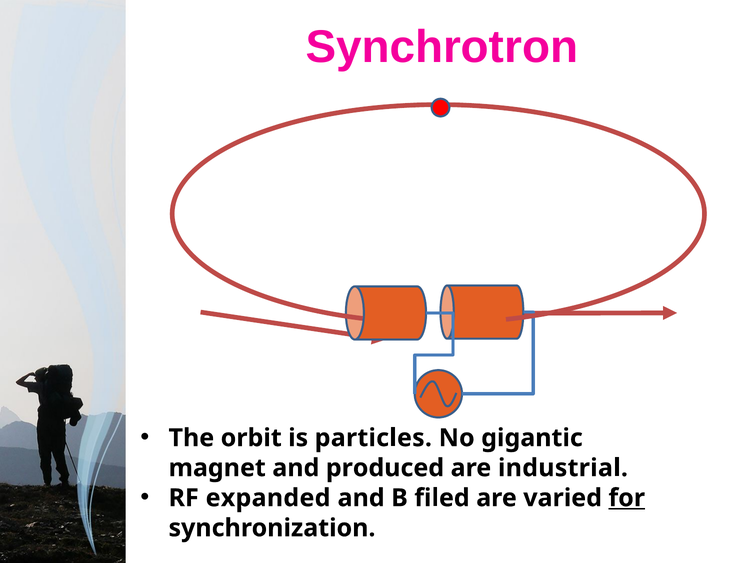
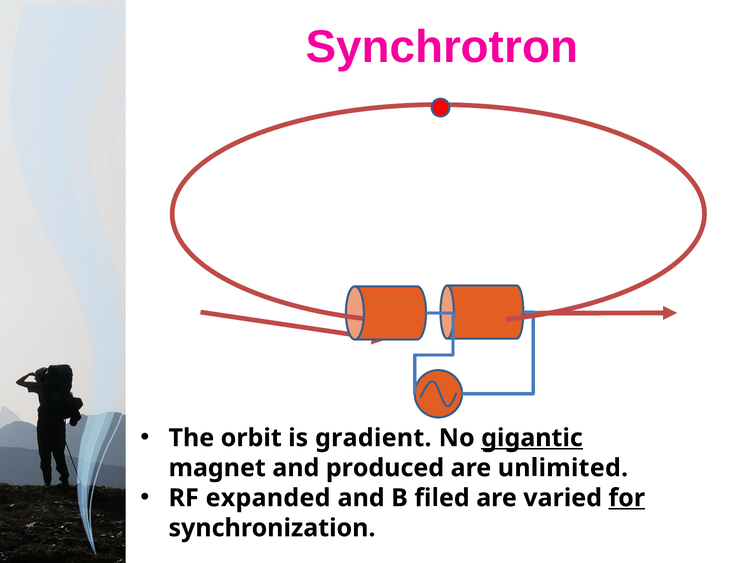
particles: particles -> gradient (373, 438)
gigantic underline: none -> present (532, 438)
industrial: industrial -> unlimited (563, 468)
